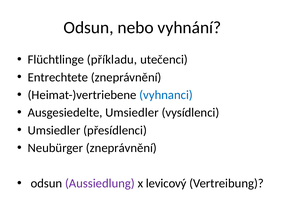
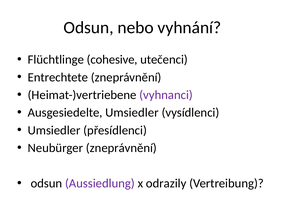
příkladu: příkladu -> cohesive (112, 60)
vyhnanci colour: blue -> purple (166, 95)
levicový: levicový -> odrazily (166, 184)
